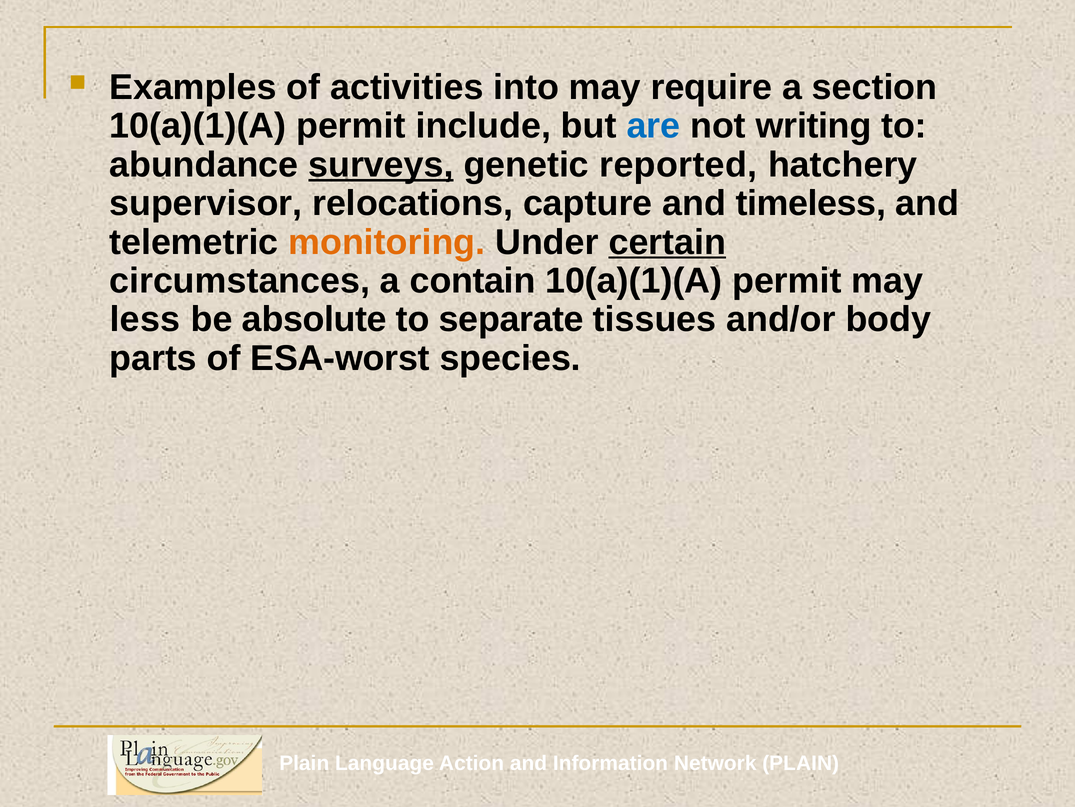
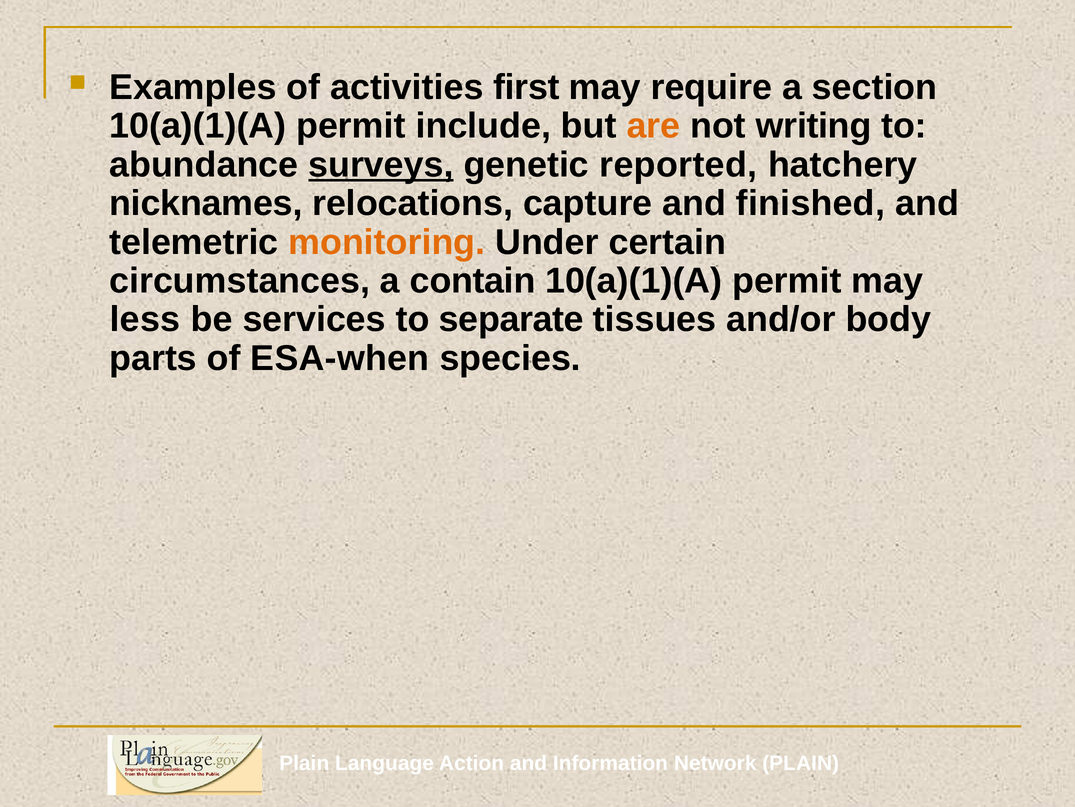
into: into -> first (526, 87)
are colour: blue -> orange (653, 126)
supervisor: supervisor -> nicknames (206, 203)
timeless: timeless -> finished (810, 203)
certain underline: present -> none (667, 242)
absolute: absolute -> services (314, 319)
ESA-worst: ESA-worst -> ESA-when (340, 358)
